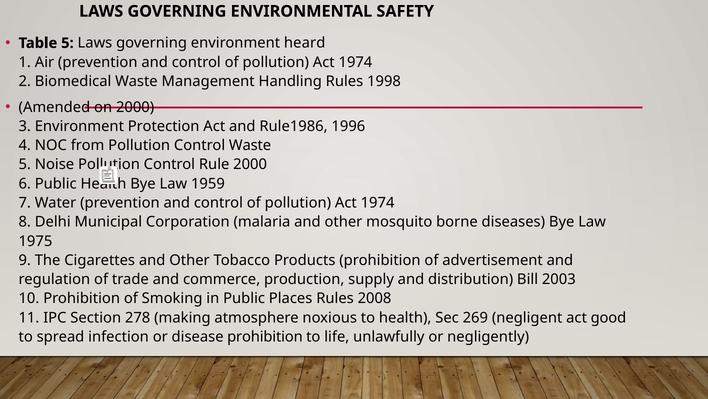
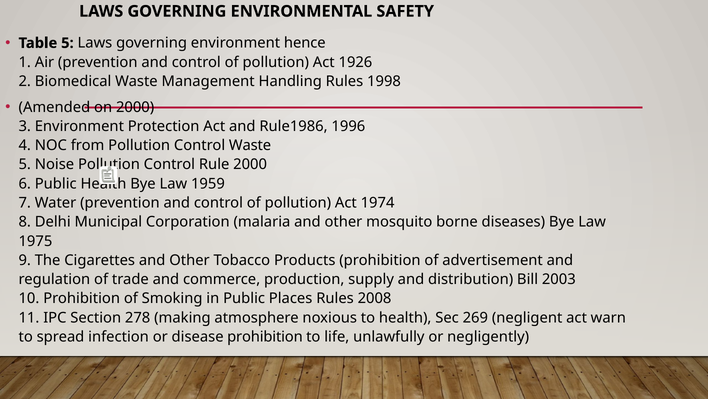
heard: heard -> hence (305, 43)
1974: 1974 -> 1926 (355, 62)
good: good -> warn (608, 317)
